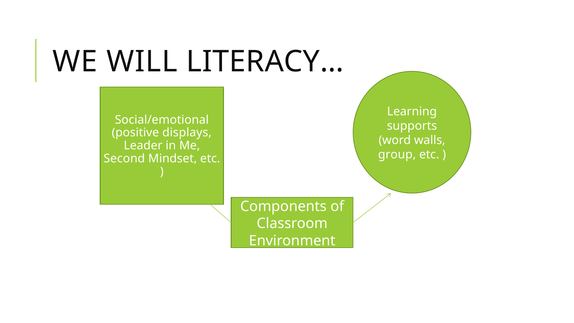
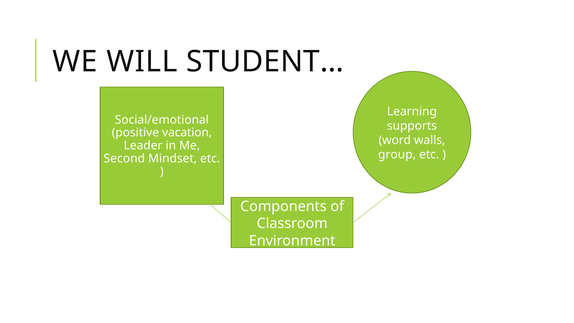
LITERACY…: LITERACY… -> STUDENT… (265, 62)
displays: displays -> vacation (187, 133)
